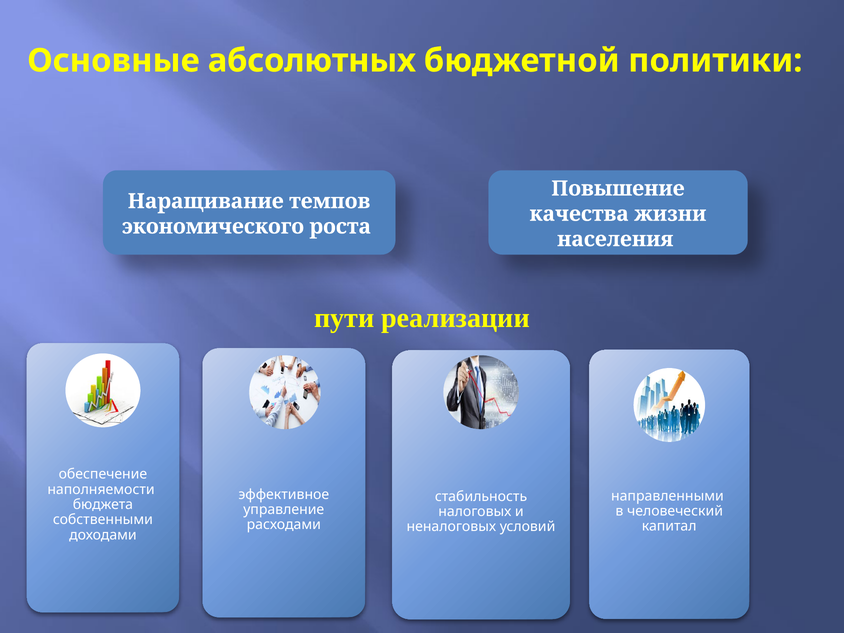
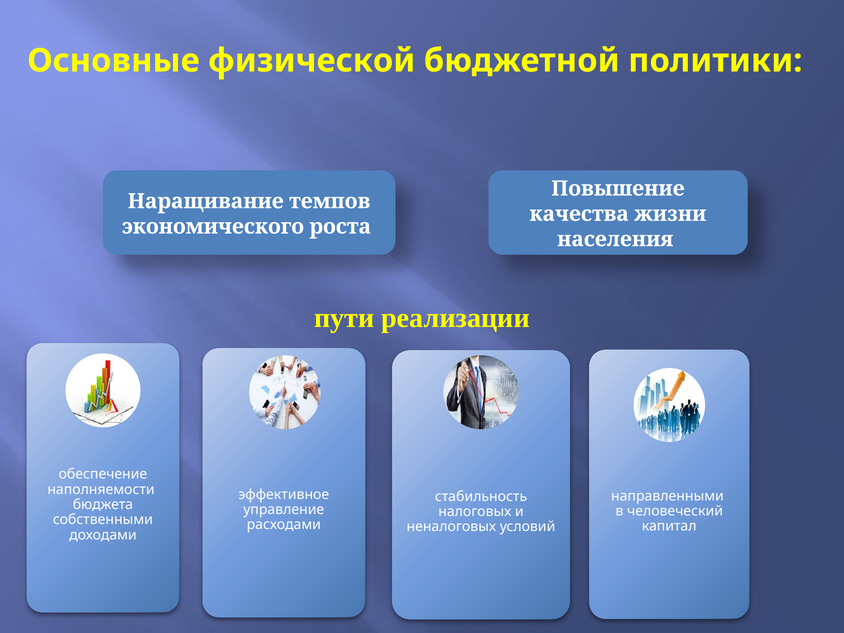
абсолютных: абсолютных -> физической (312, 61)
